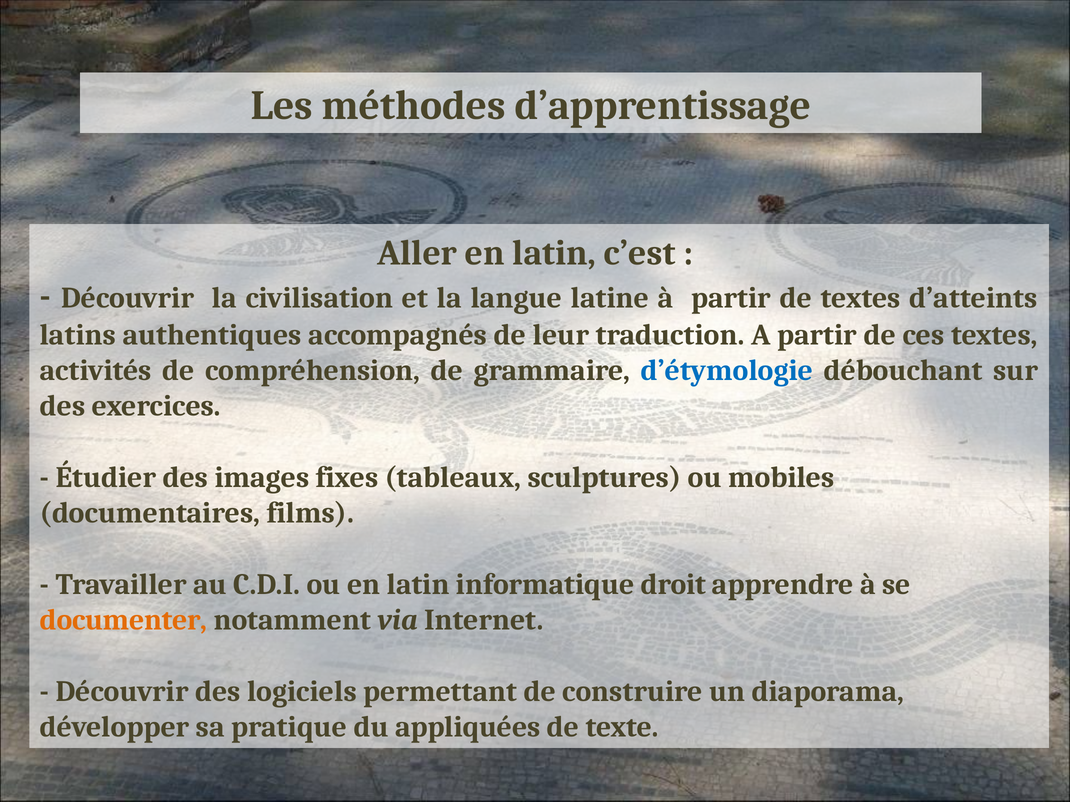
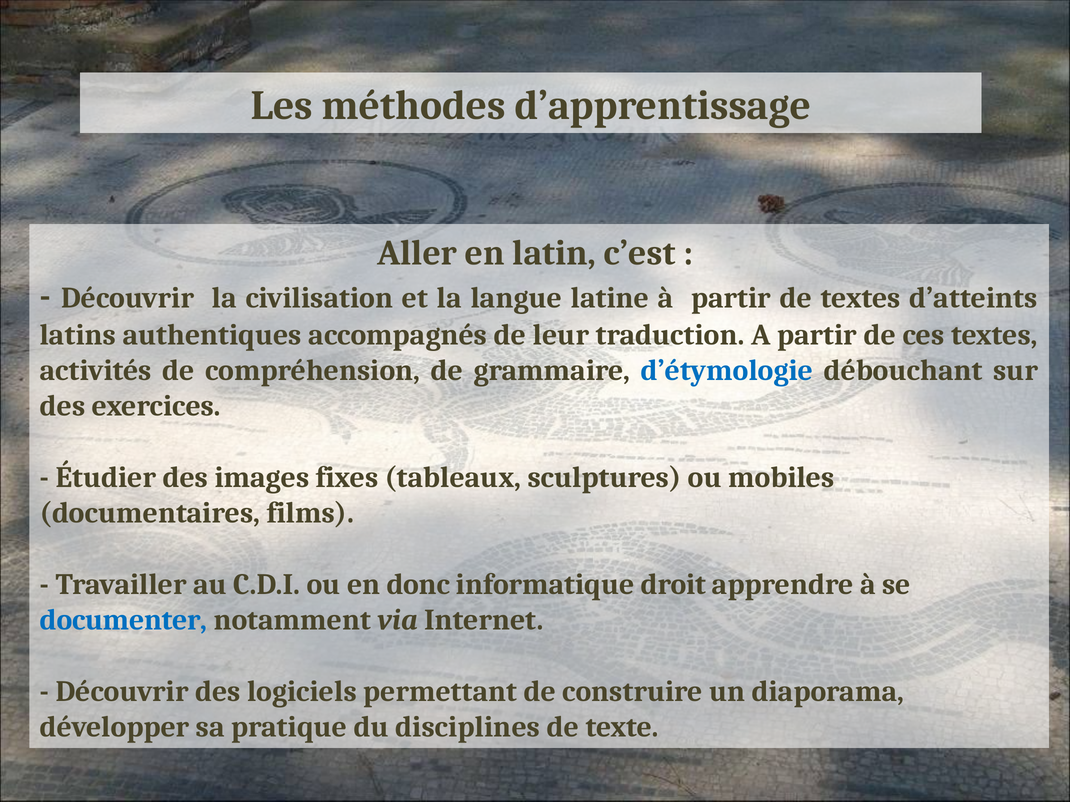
ou en latin: latin -> donc (418, 585)
documenter colour: orange -> blue (124, 620)
appliquées: appliquées -> disciplines (468, 727)
